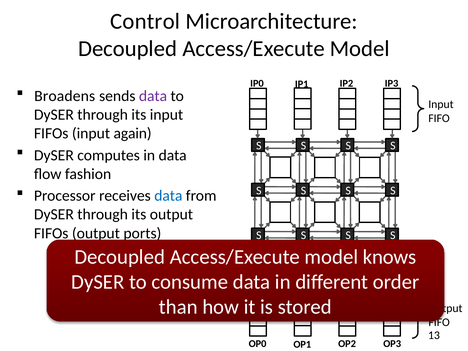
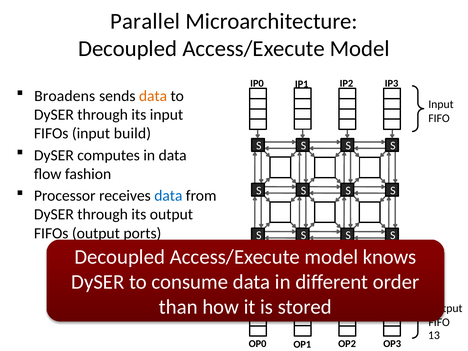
Control: Control -> Parallel (145, 21)
data colour: purple -> orange (153, 96)
again: again -> build (132, 133)
